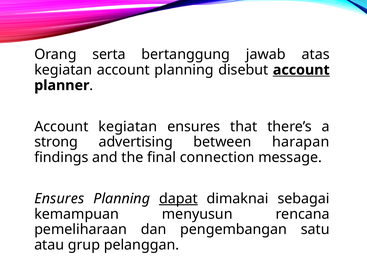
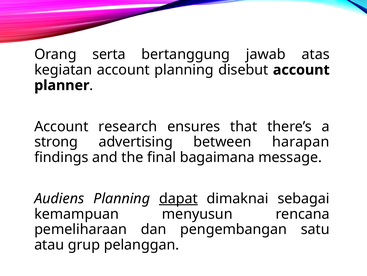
account underline: present -> none (301, 70)
Account kegiatan: kegiatan -> research (128, 126)
connection: connection -> bagaimana (217, 157)
Ensures: Ensures -> Audiens (59, 198)
